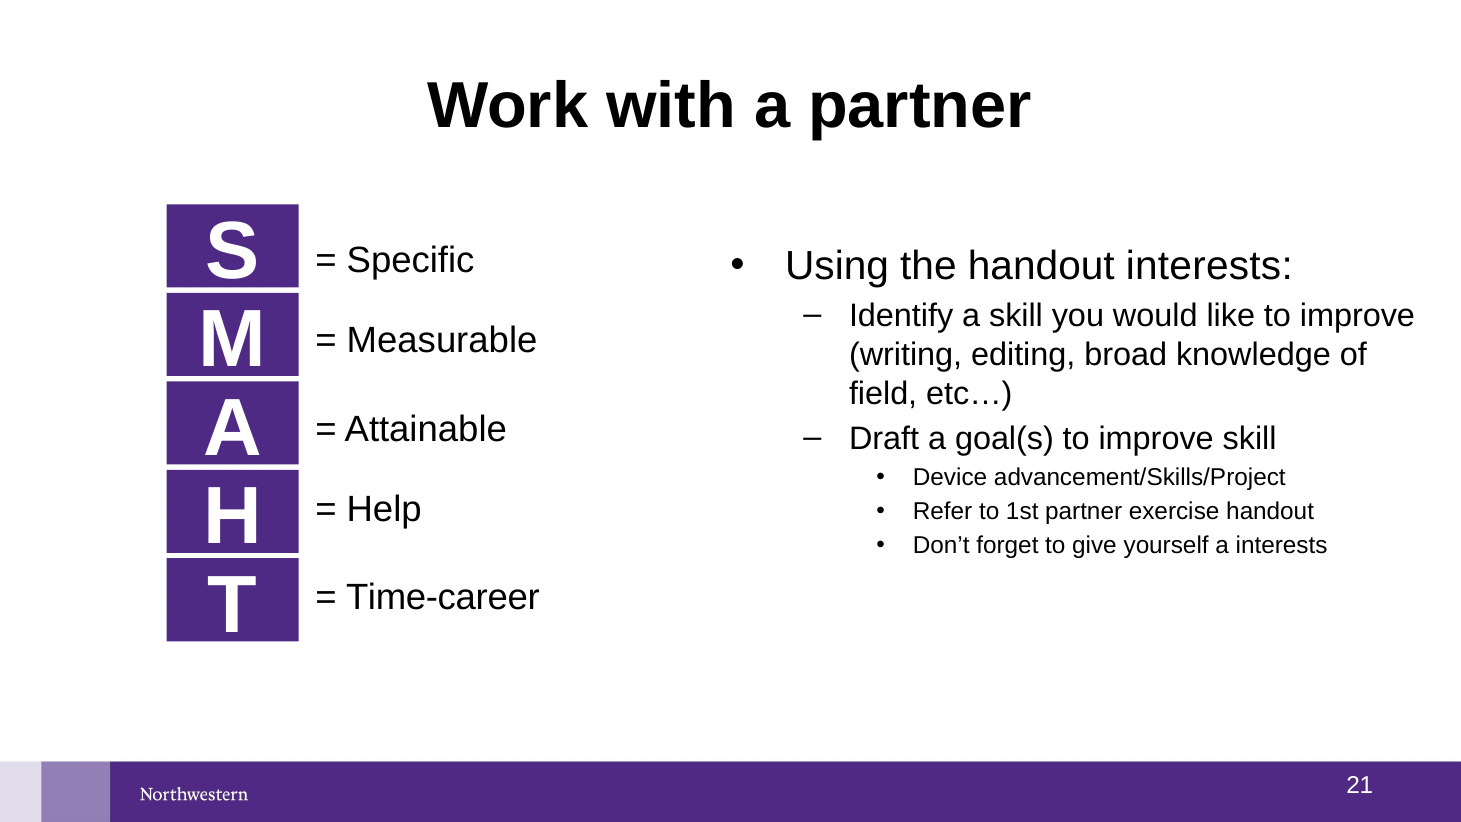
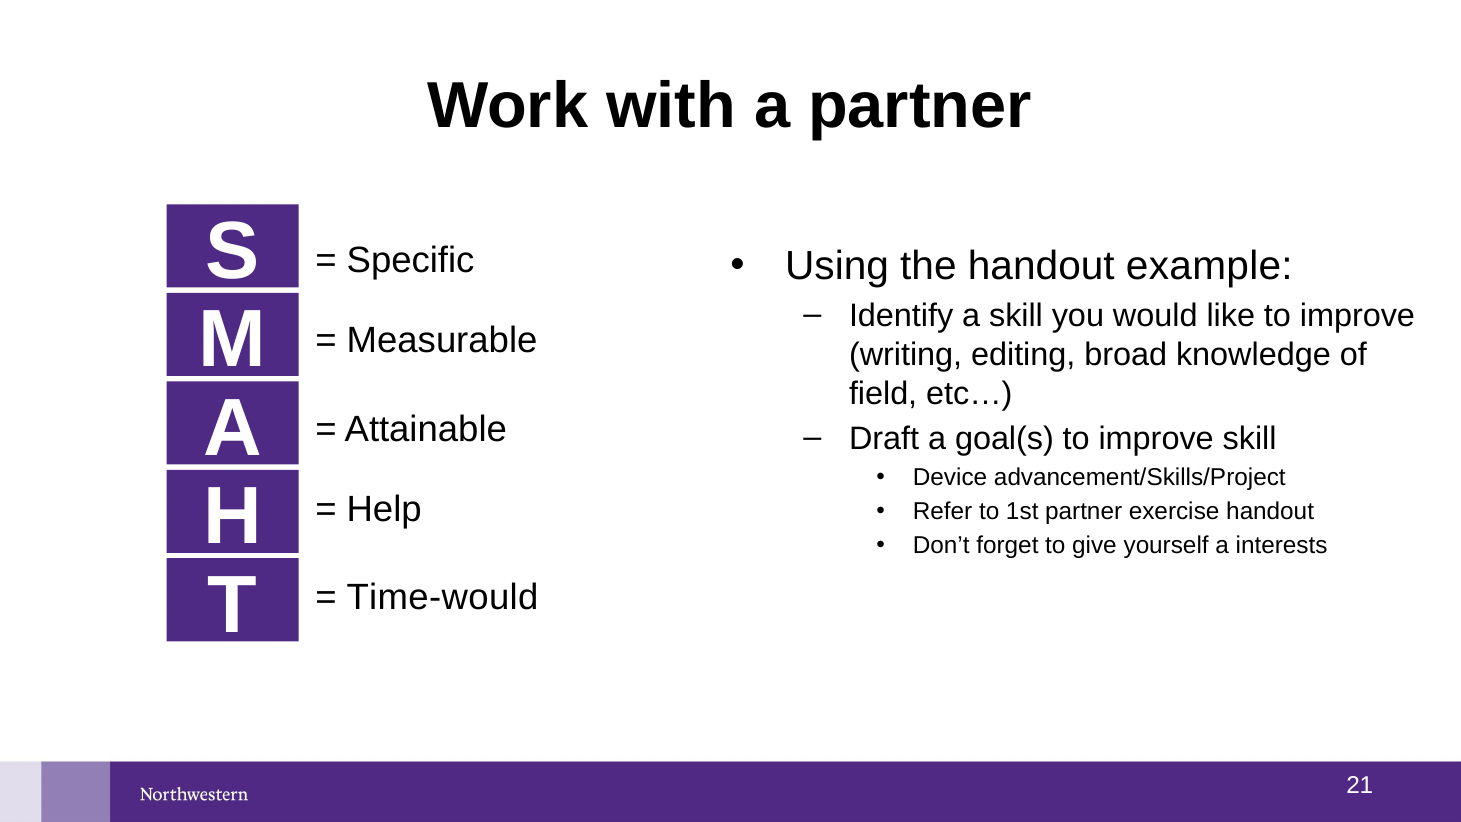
handout interests: interests -> example (1209, 266)
Time-career: Time-career -> Time-would (443, 597)
